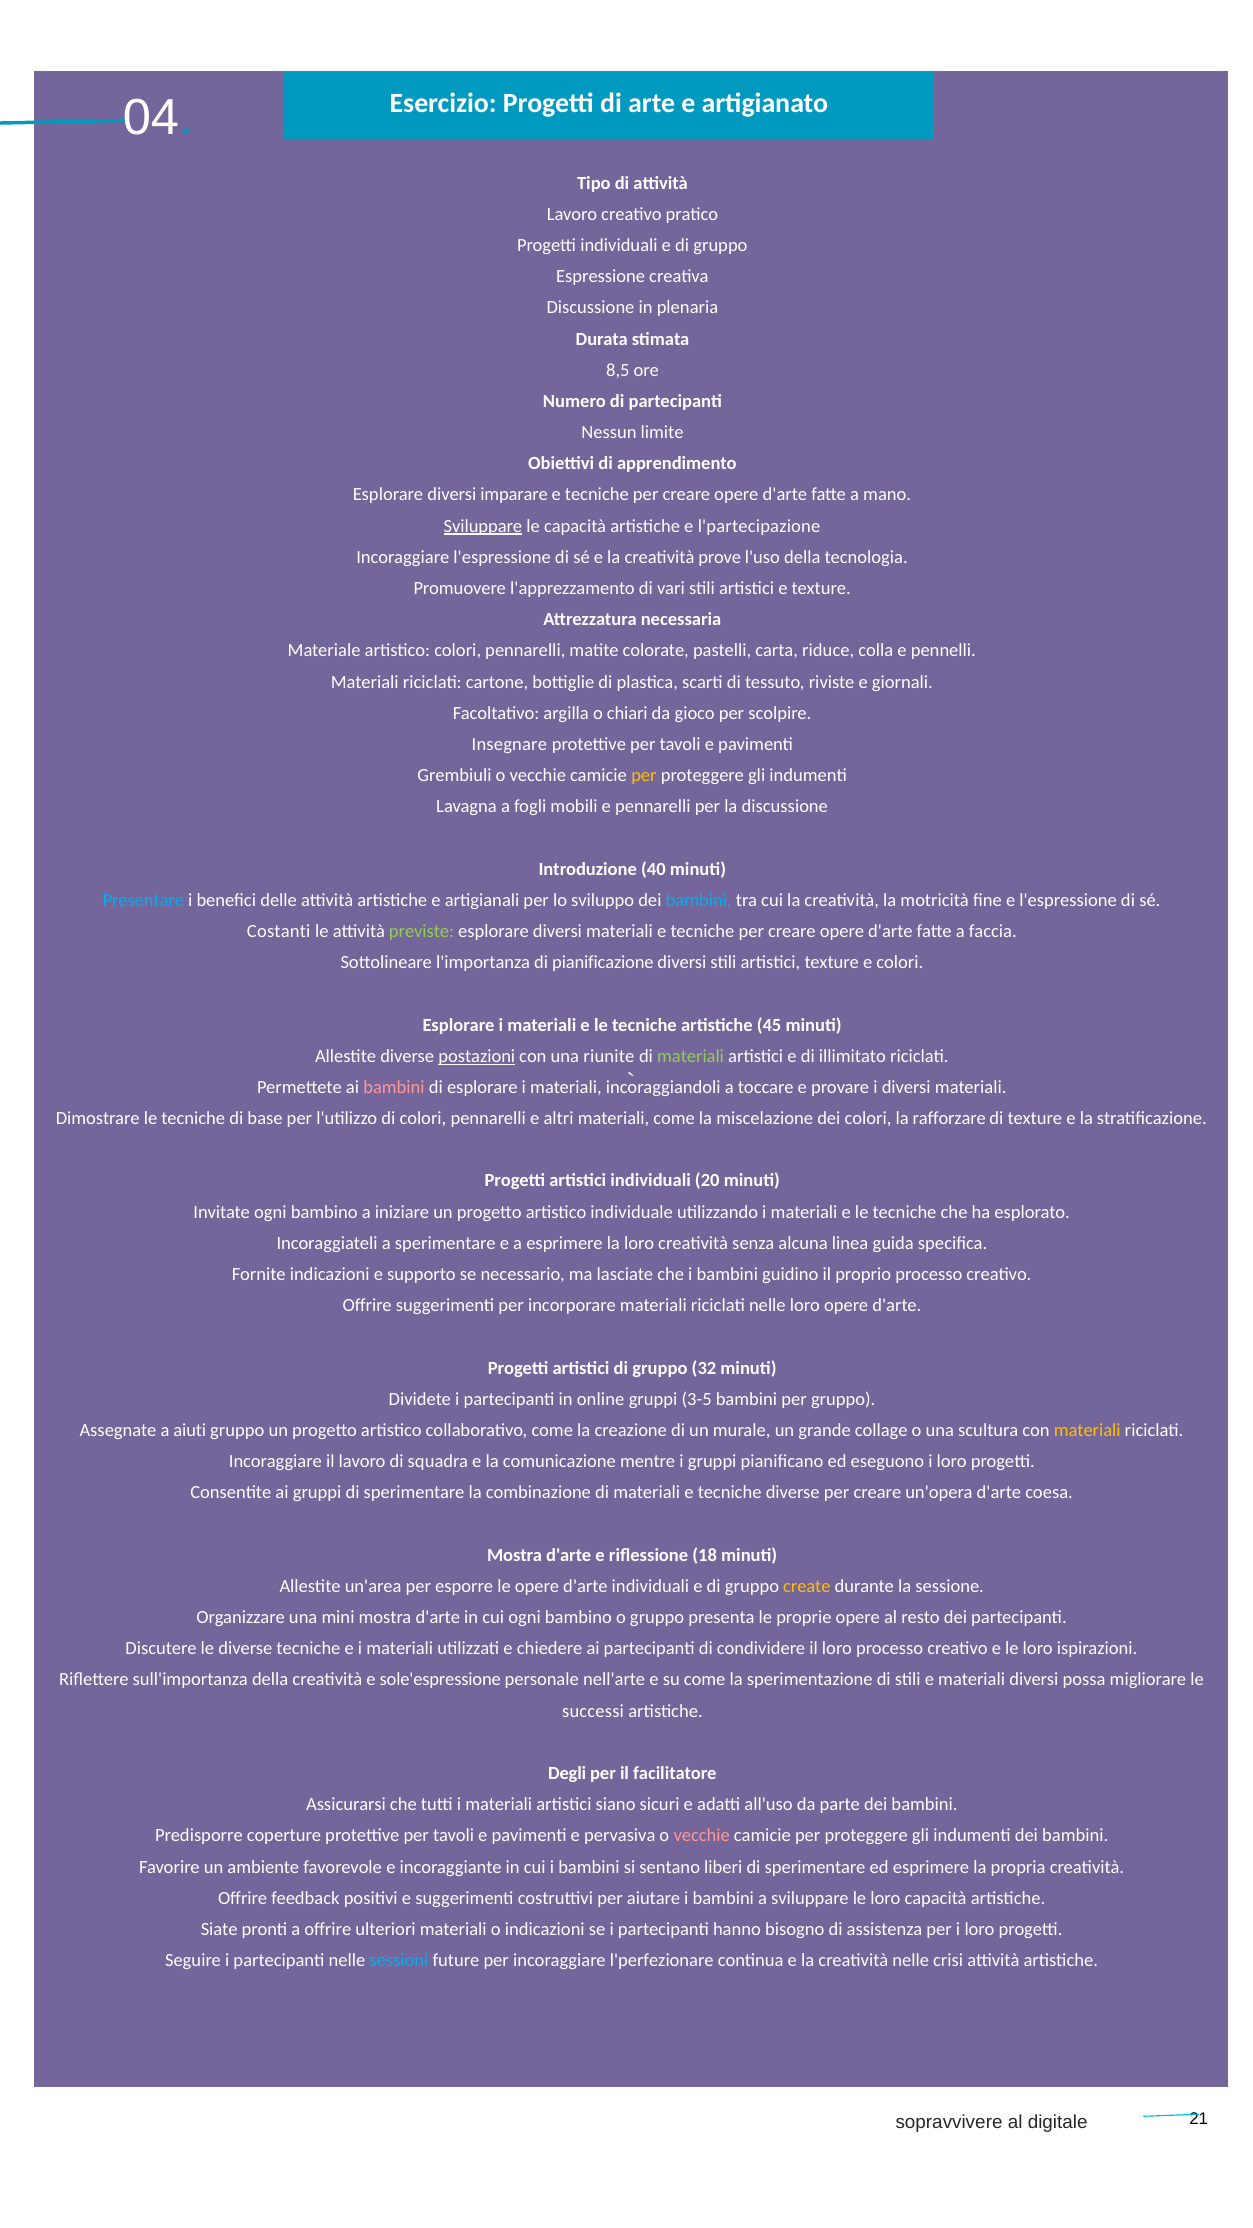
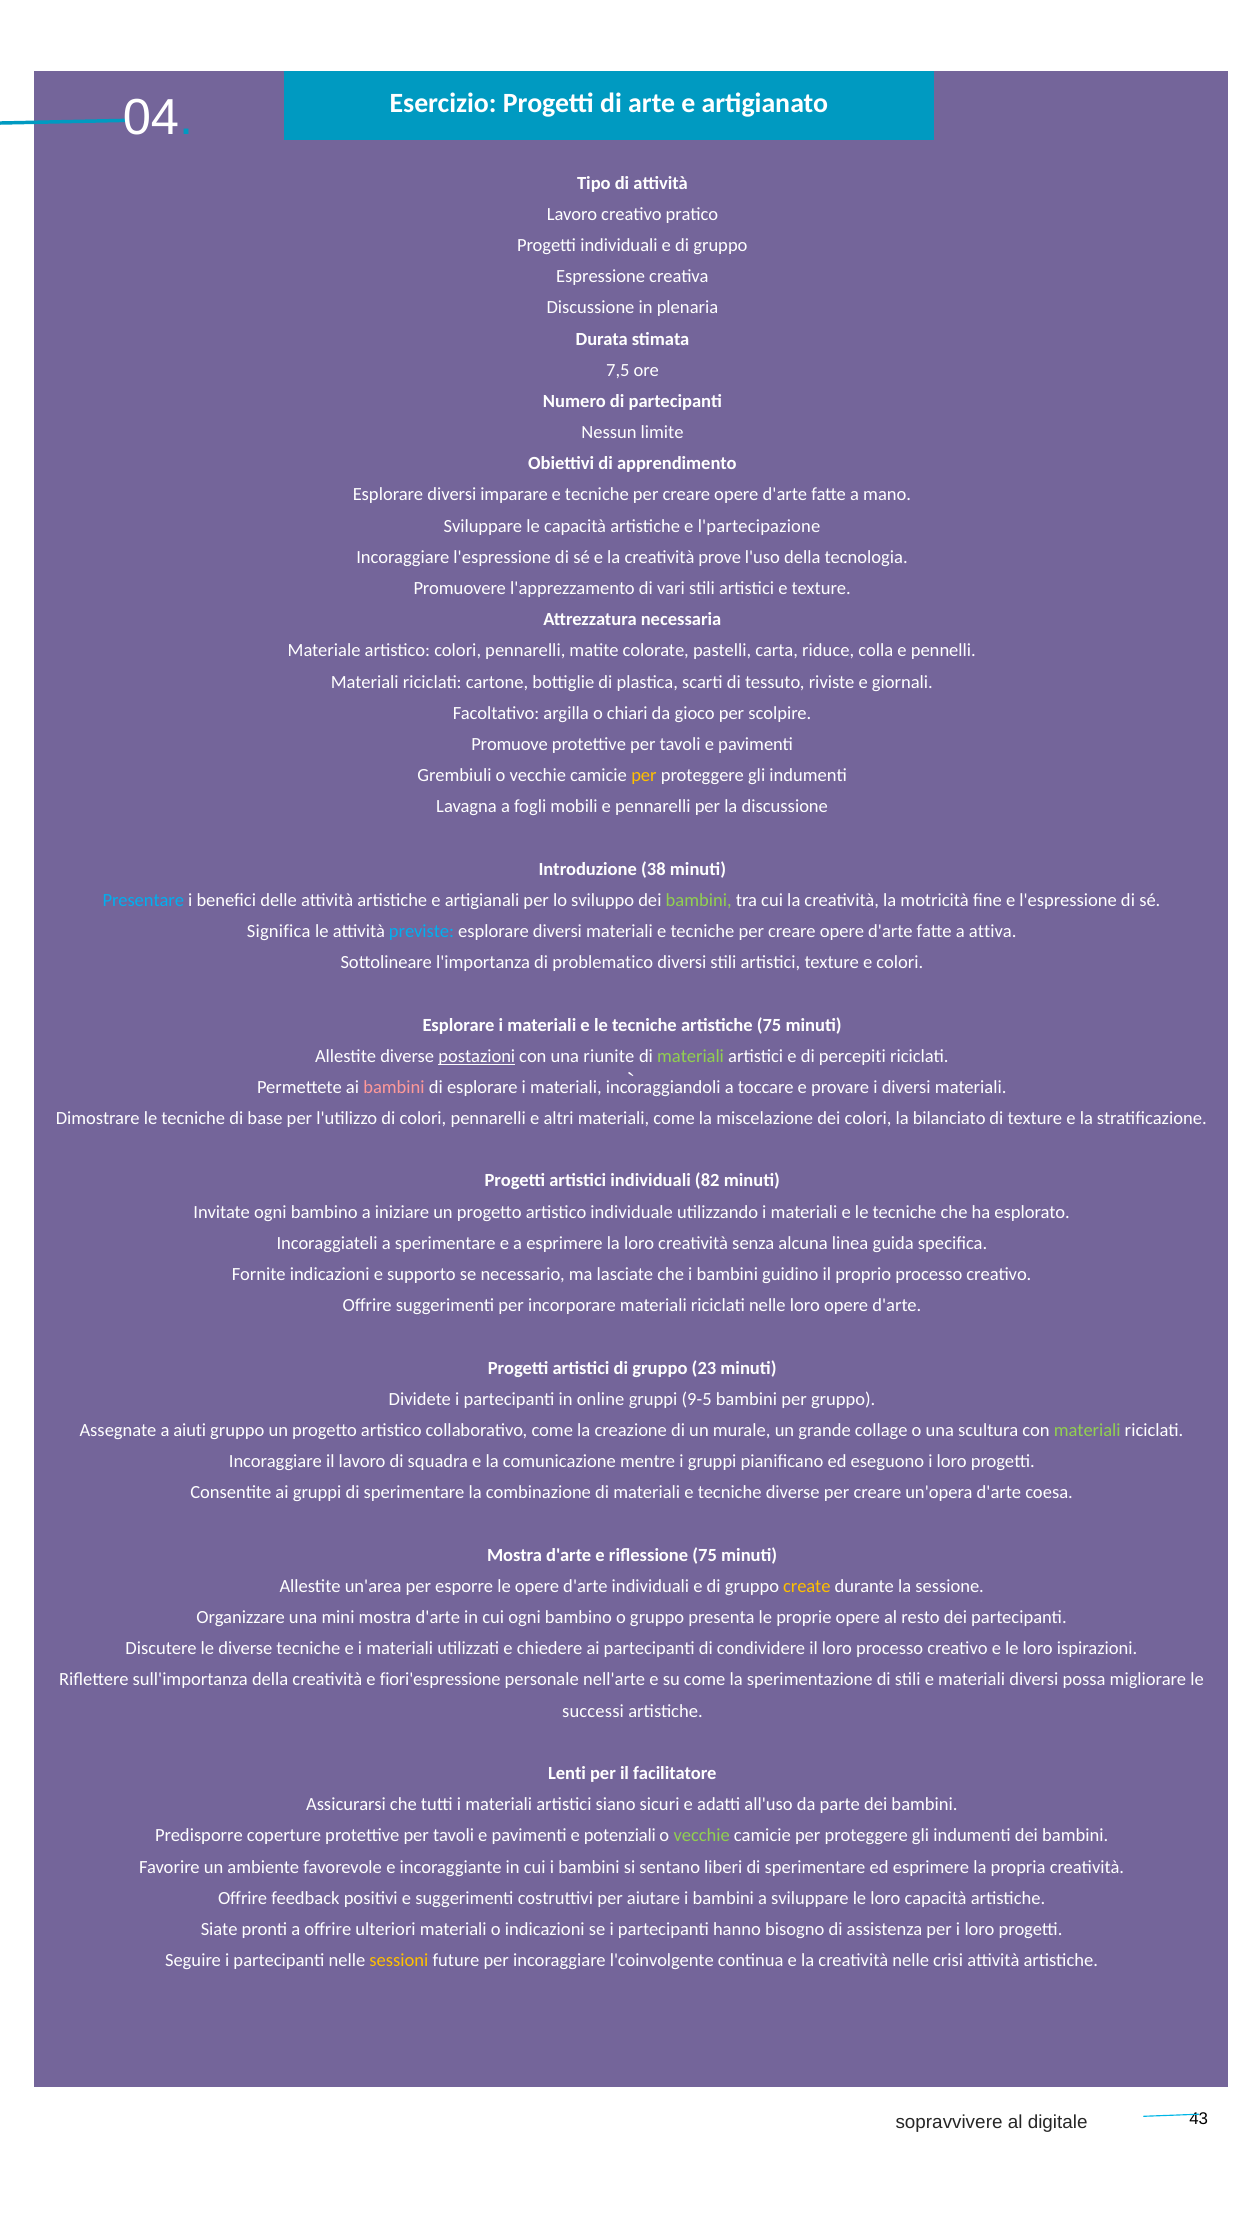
8,5: 8,5 -> 7,5 (618, 370)
Sviluppare underline: present -> none (483, 526)
Insegnare: Insegnare -> Promuove (510, 744)
40: 40 -> 38 (653, 869)
bambini colour: light blue -> light green (699, 900)
Costanti: Costanti -> Significa (279, 931)
previste colour: light green -> light blue (422, 931)
faccia: faccia -> attiva (993, 931)
pianificazione: pianificazione -> problematico (603, 962)
artistiche 45: 45 -> 75 (769, 1025)
illimitato: illimitato -> percepiti (852, 1056)
rafforzare: rafforzare -> bilanciato (949, 1118)
20: 20 -> 82 (707, 1181)
gruppo 32: 32 -> 23 (704, 1368)
3-5: 3-5 -> 9-5 (697, 1399)
materiali colour: yellow -> light green (1087, 1430)
riflessione 18: 18 -> 75 (705, 1555)
sole'espressione: sole'espressione -> fiori'espressione (440, 1679)
Degli: Degli -> Lenti (567, 1773)
pervasiva: pervasiva -> potenziali (620, 1835)
vecchie colour: pink -> light green (702, 1835)
sessioni colour: light blue -> yellow (399, 1960)
l'perfezionare: l'perfezionare -> l'coinvolgente (662, 1960)
21: 21 -> 43 (1199, 2118)
